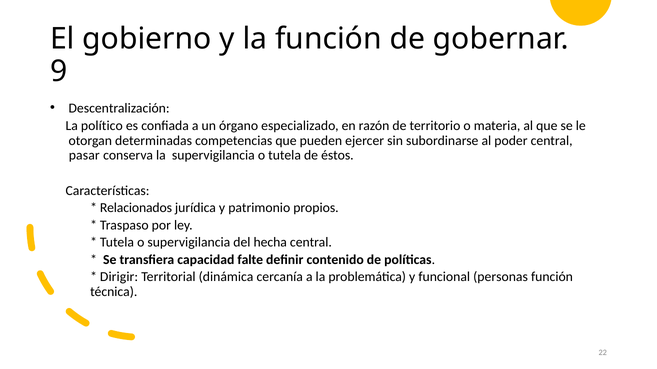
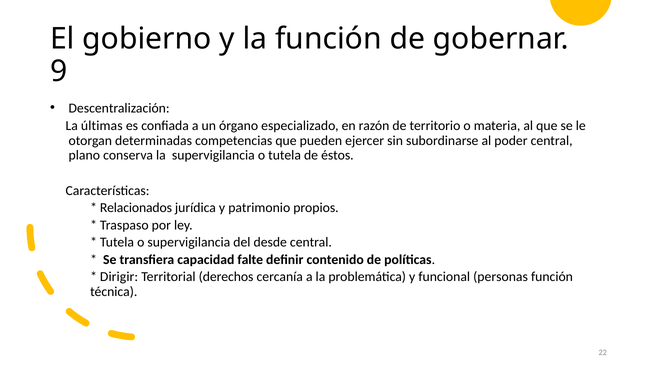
político: político -> últimas (102, 126)
pasar: pasar -> plano (84, 156)
hecha: hecha -> desde (270, 243)
dinámica: dinámica -> derechos (226, 277)
